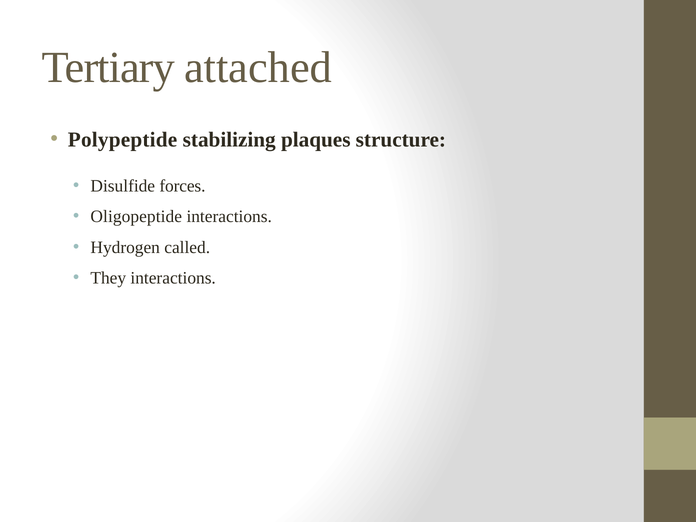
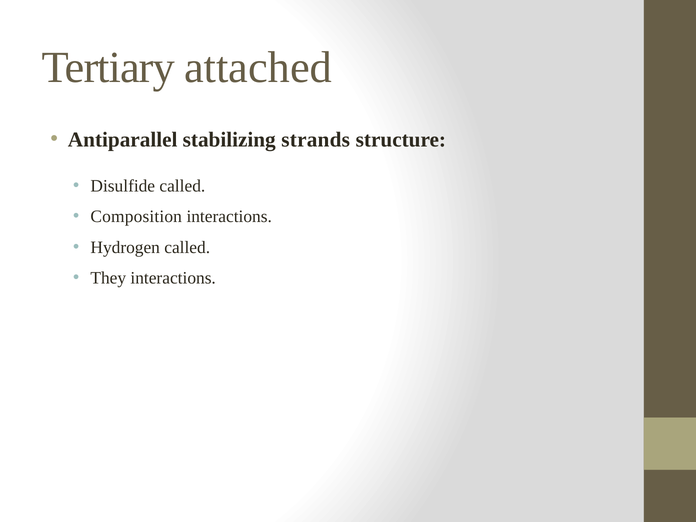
Polypeptide: Polypeptide -> Antiparallel (123, 139)
plaques: plaques -> strands (316, 139)
Disulfide forces: forces -> called (182, 186)
Oligopeptide: Oligopeptide -> Composition (136, 217)
